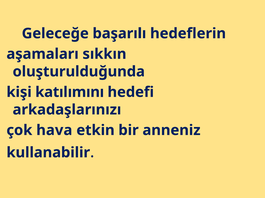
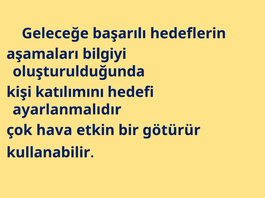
sıkkın: sıkkın -> bilgiyi (105, 54)
arkadaşlarınızı: arkadaşlarınızı -> ayarlanmalıdır (67, 110)
anneniz: anneniz -> götürür (171, 131)
